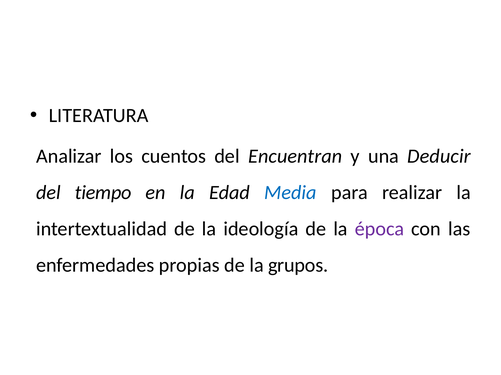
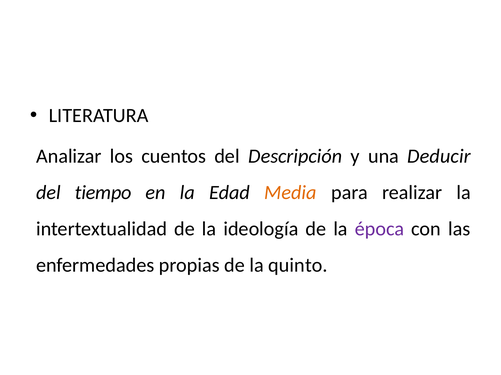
Encuentran: Encuentran -> Descripción (295, 157)
Media colour: blue -> orange (290, 193)
grupos: grupos -> quinto (298, 266)
